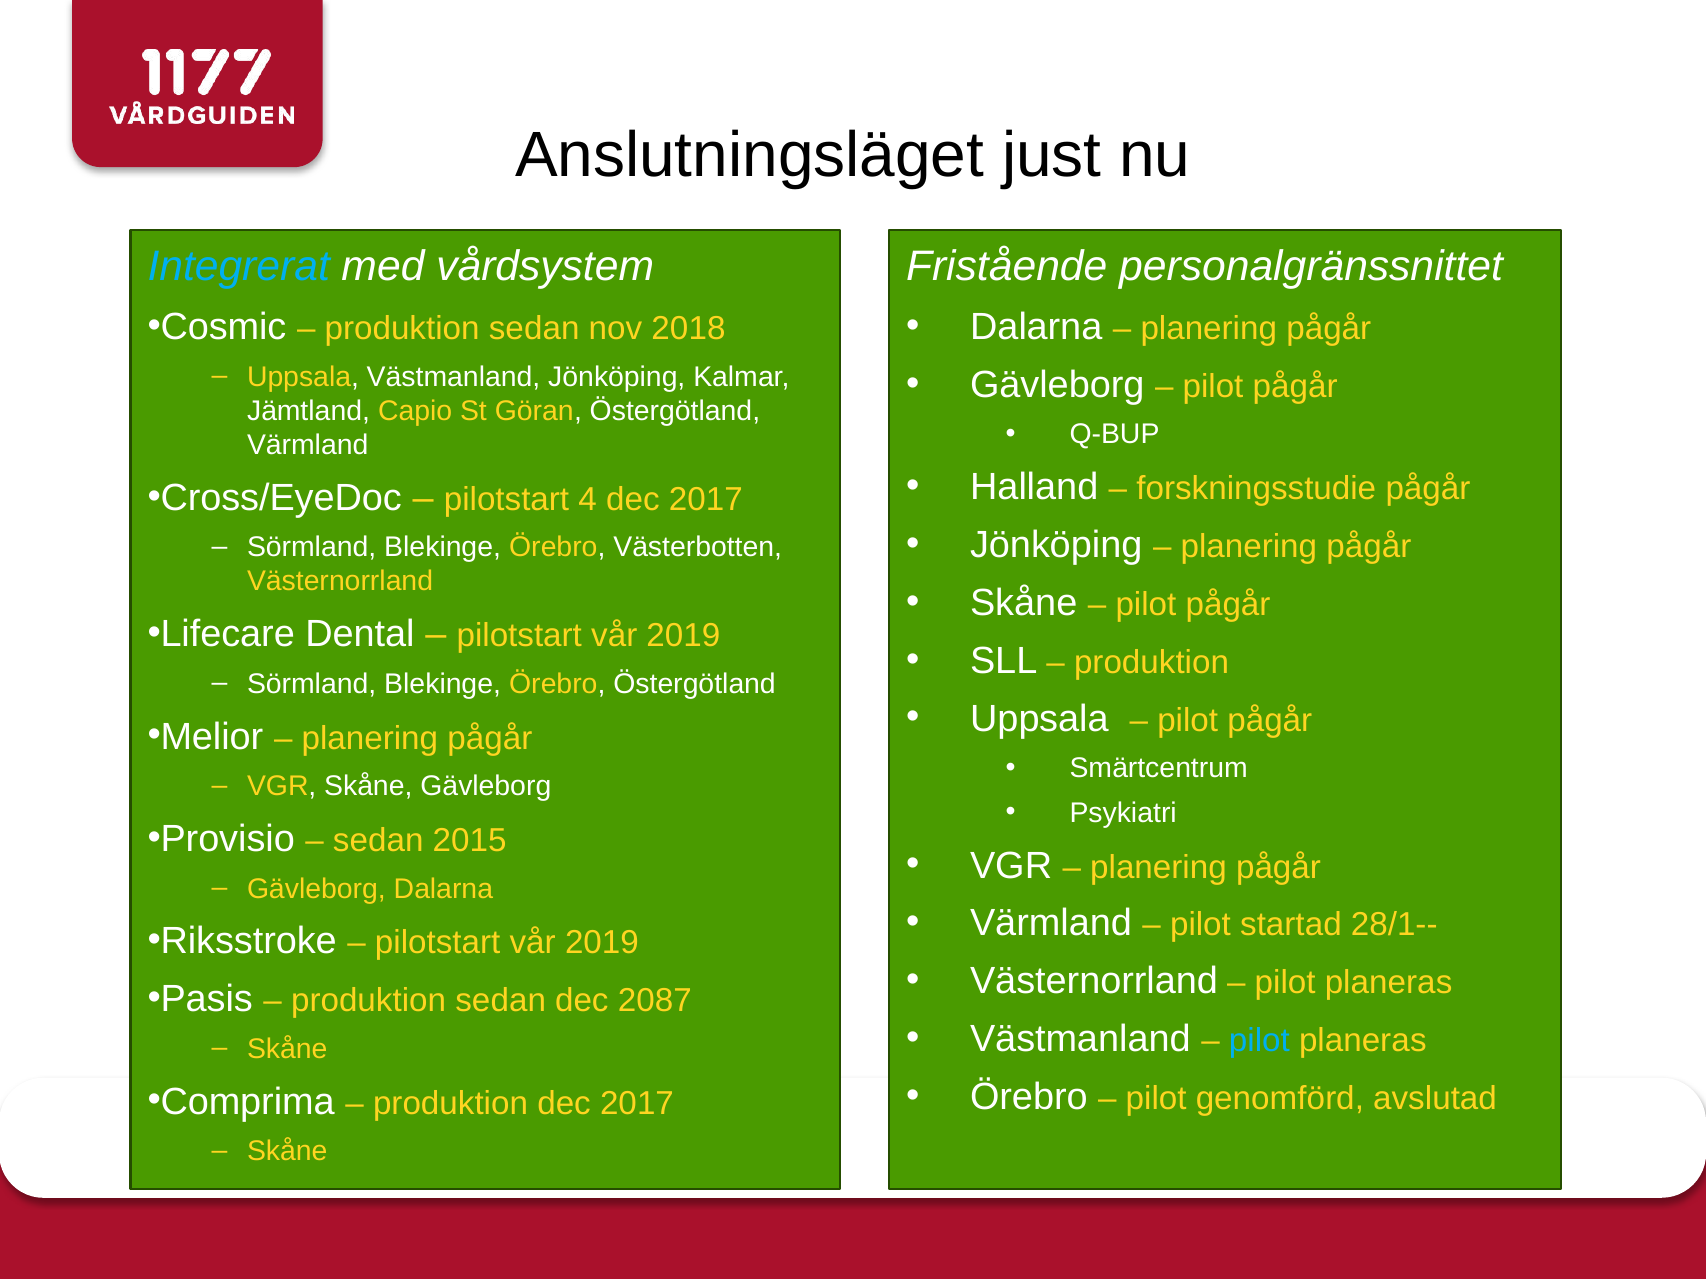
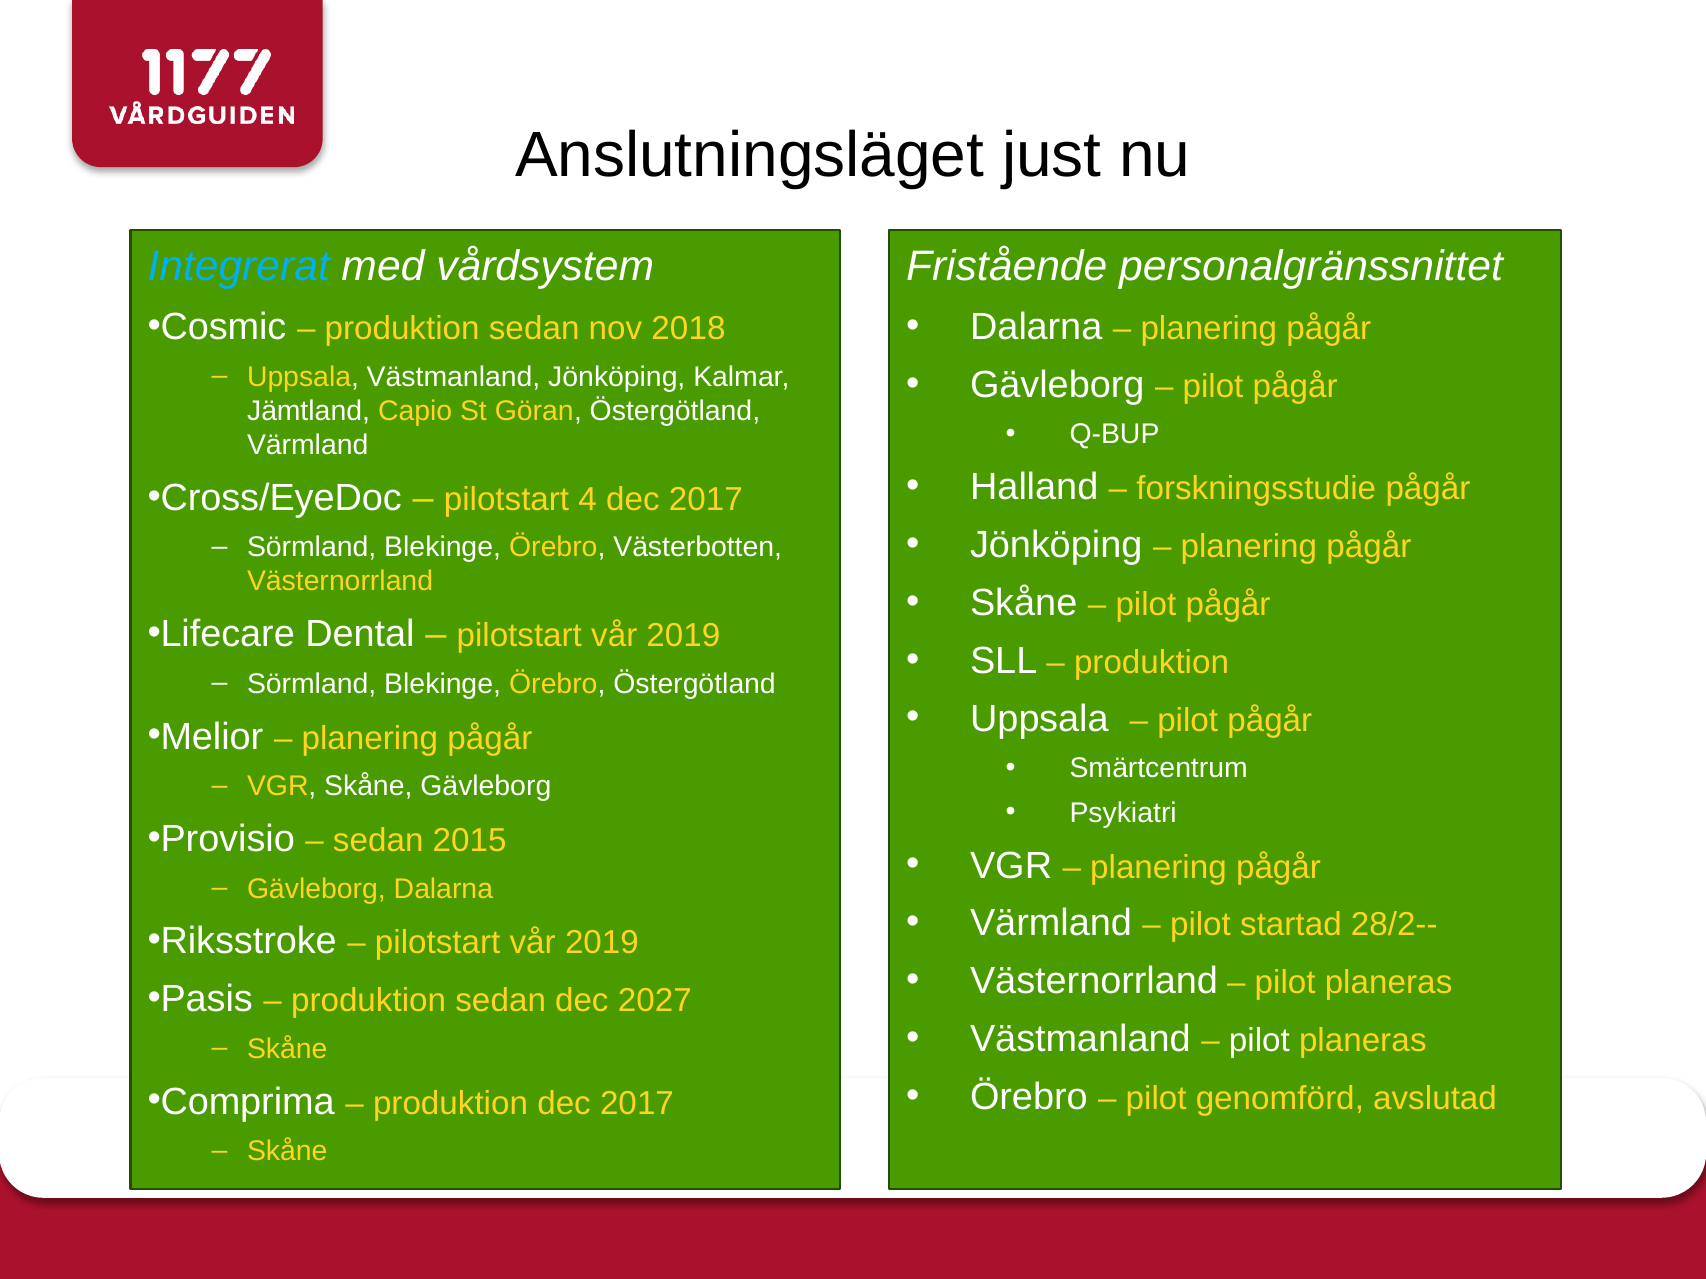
28/1--: 28/1-- -> 28/2-- (1394, 925)
2087: 2087 -> 2027 (655, 1001)
pilot colour: light blue -> white (1259, 1041)
